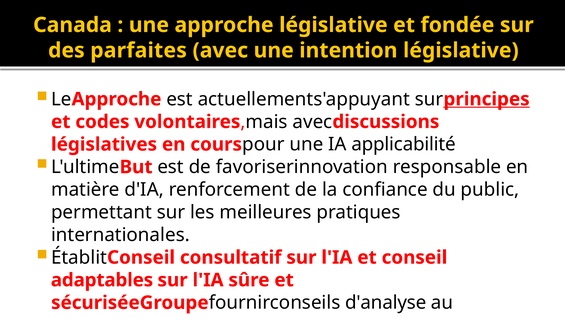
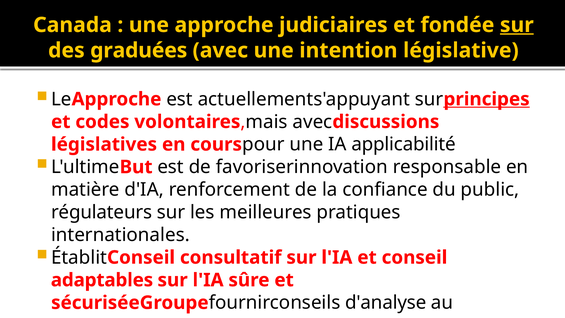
approche législative: législative -> judiciaires (333, 25)
sur underline: none -> present (517, 25)
parfaites: parfaites -> graduées (139, 50)
permettant: permettant -> régulateurs (102, 212)
